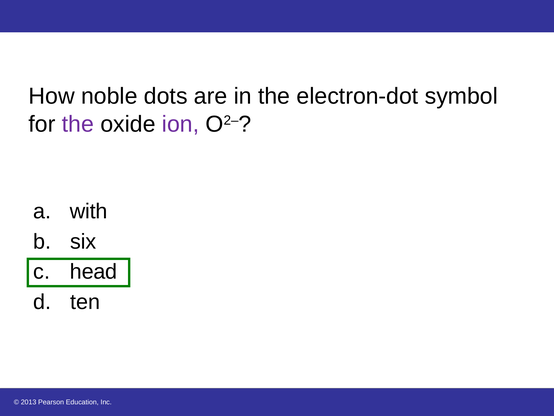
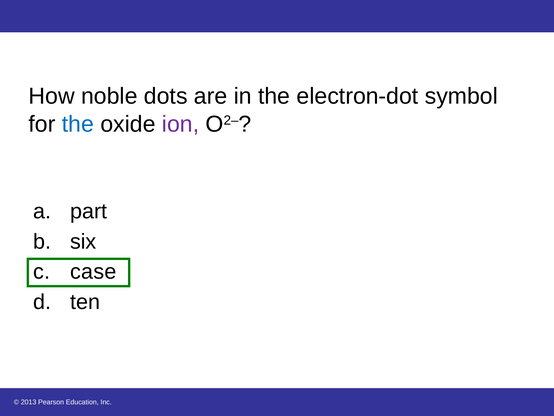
the colour: purple -> blue (78, 124)
with: with -> part (89, 211)
head: head -> case (93, 271)
